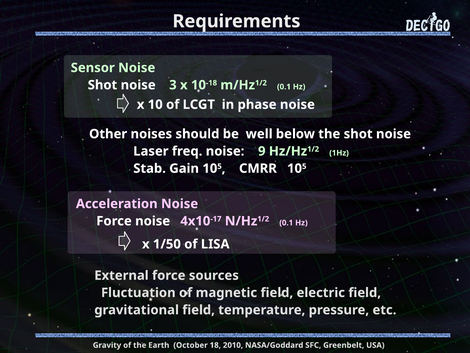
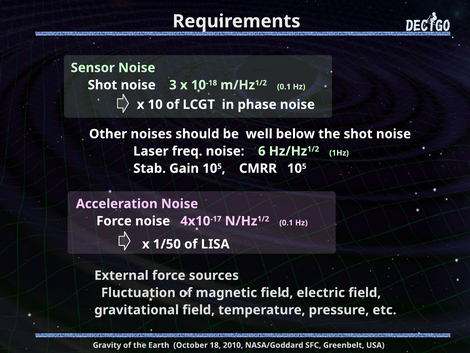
9: 9 -> 6 (262, 151)
